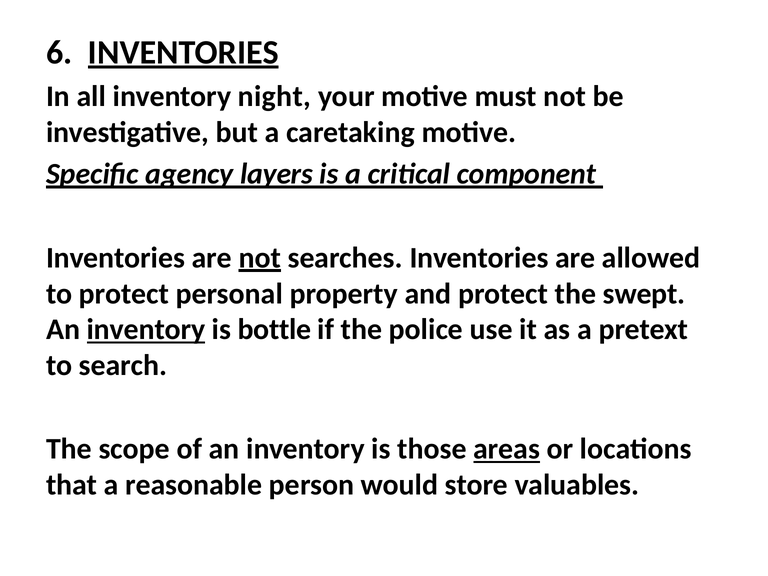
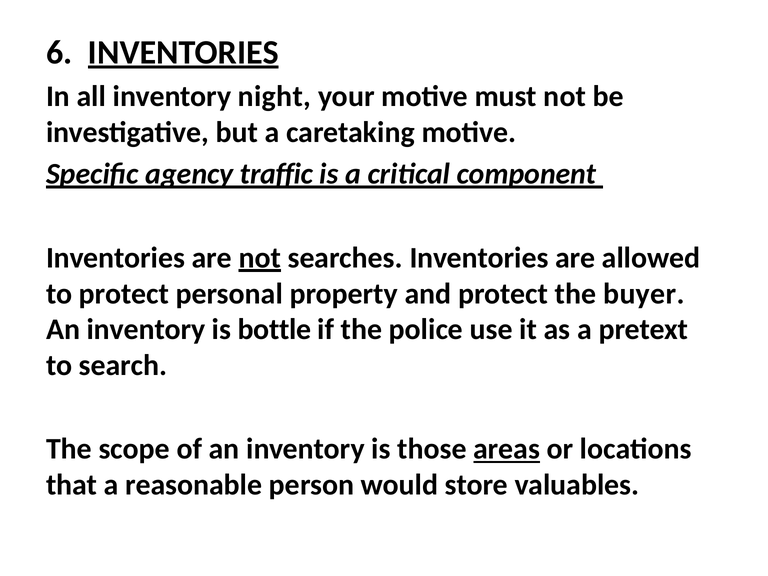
layers: layers -> traffic (277, 174)
swept: swept -> buyer (644, 294)
inventory underline: present -> none (146, 330)
